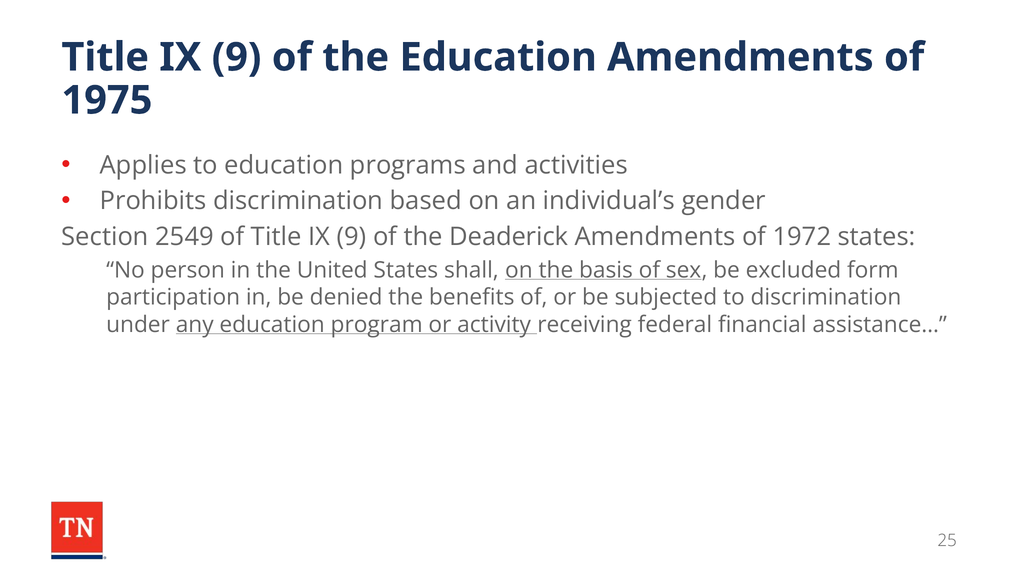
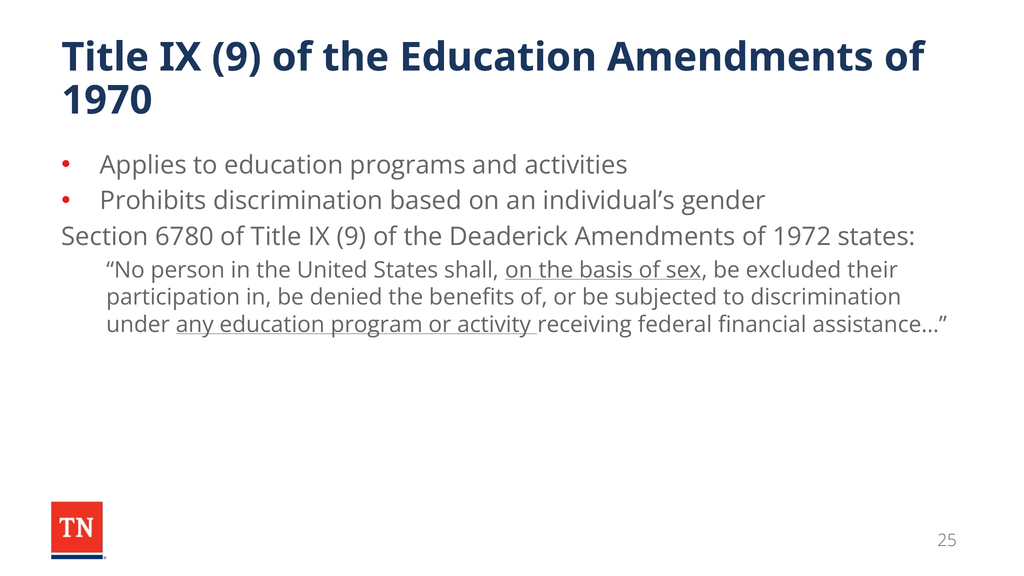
1975: 1975 -> 1970 (107, 100)
2549: 2549 -> 6780 (185, 237)
form: form -> their (873, 270)
